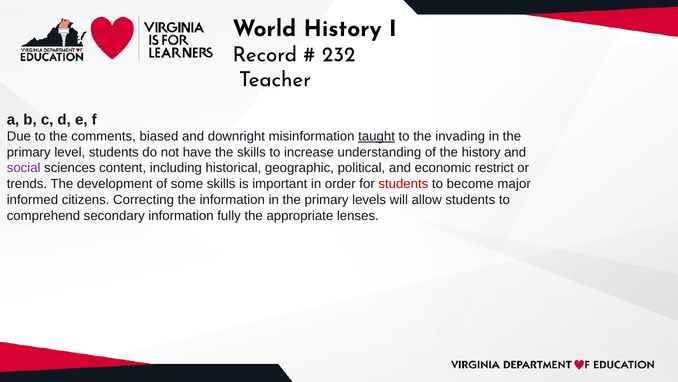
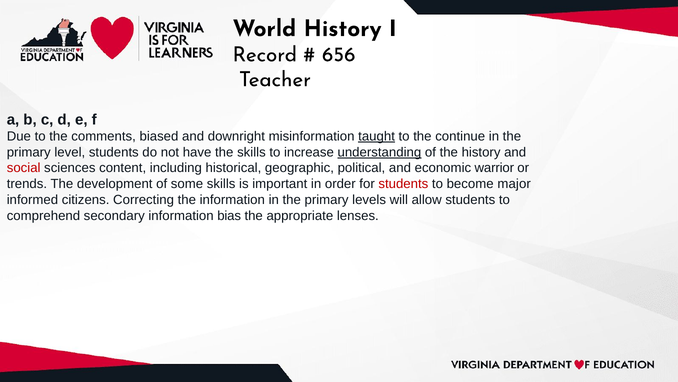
232: 232 -> 656 (339, 54)
invading: invading -> continue (460, 136)
understanding underline: none -> present (379, 152)
social colour: purple -> red (24, 168)
restrict: restrict -> warrior (494, 168)
fully: fully -> bias (229, 215)
